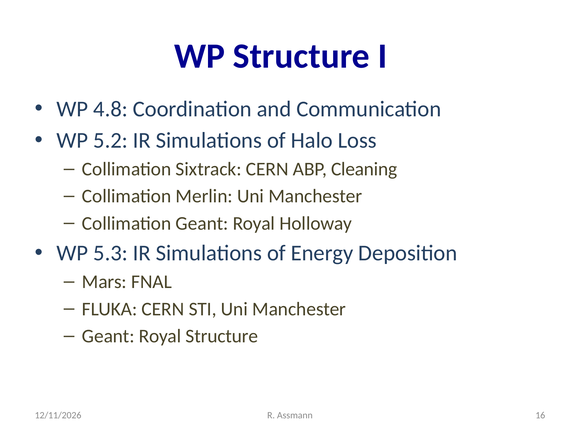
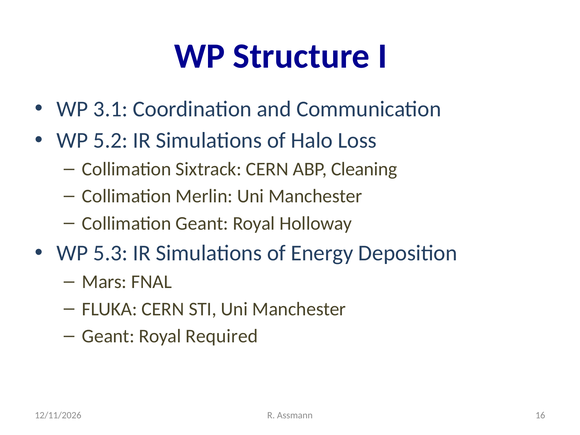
4.8: 4.8 -> 3.1 (111, 109)
Royal Structure: Structure -> Required (222, 336)
